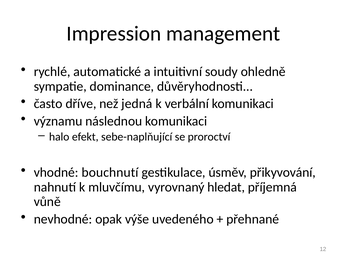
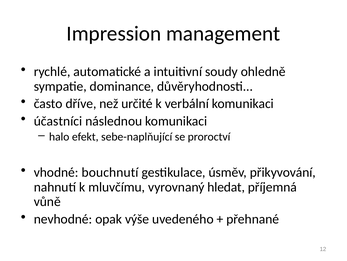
jedná: jedná -> určité (137, 103)
významu: významu -> účastníci (58, 121)
